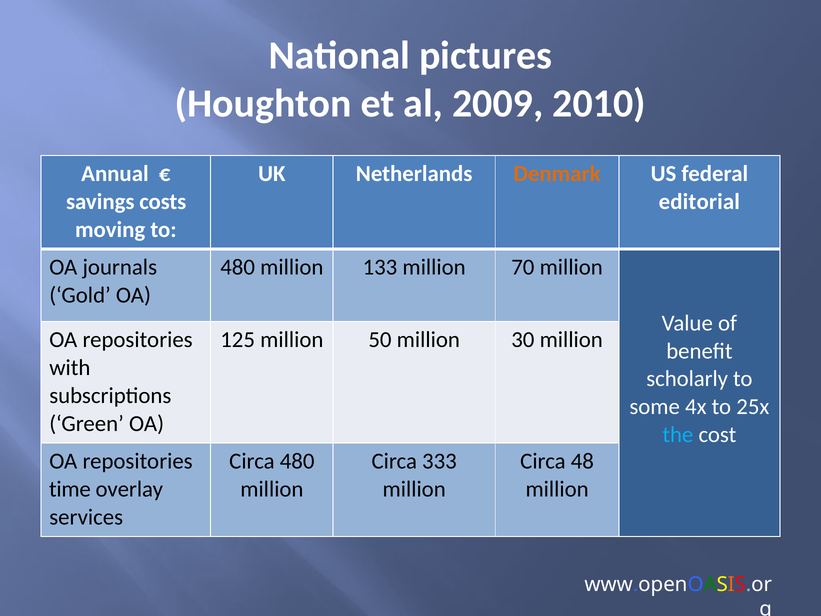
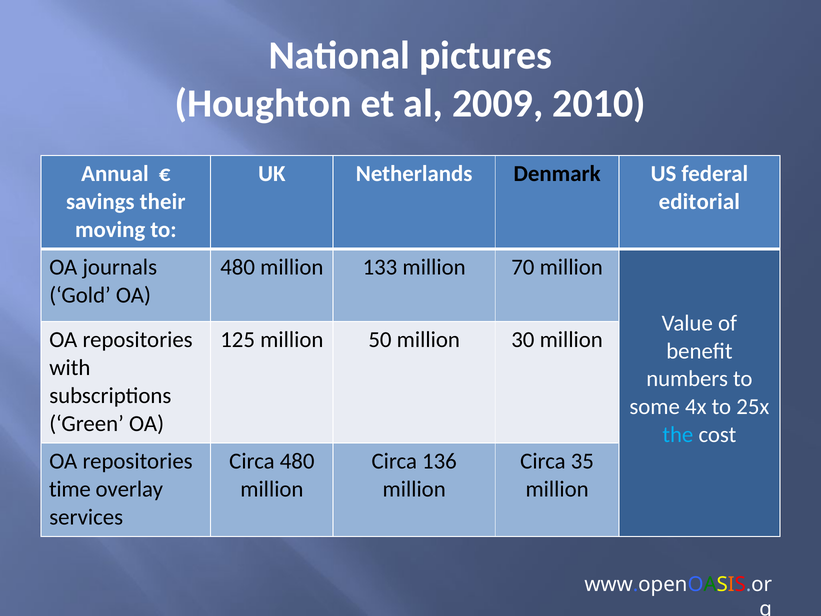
Denmark colour: orange -> black (557, 174)
costs: costs -> their (163, 202)
scholarly: scholarly -> numbers (687, 379)
333: 333 -> 136 (439, 461)
48: 48 -> 35 (582, 461)
